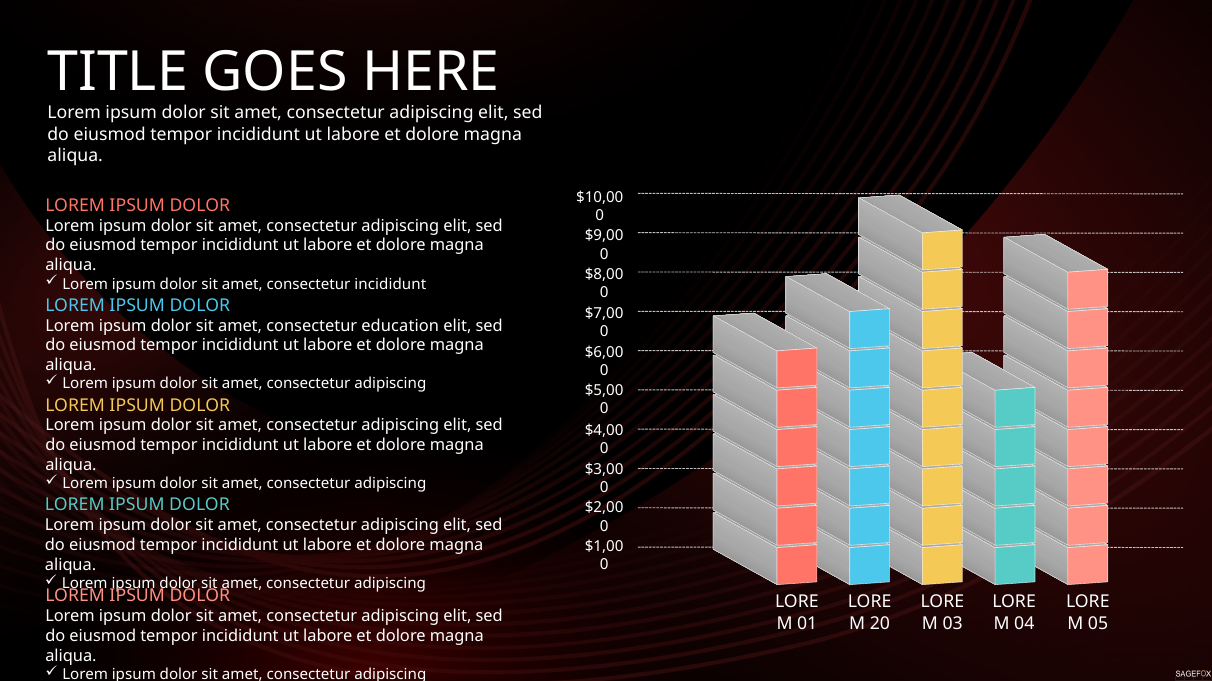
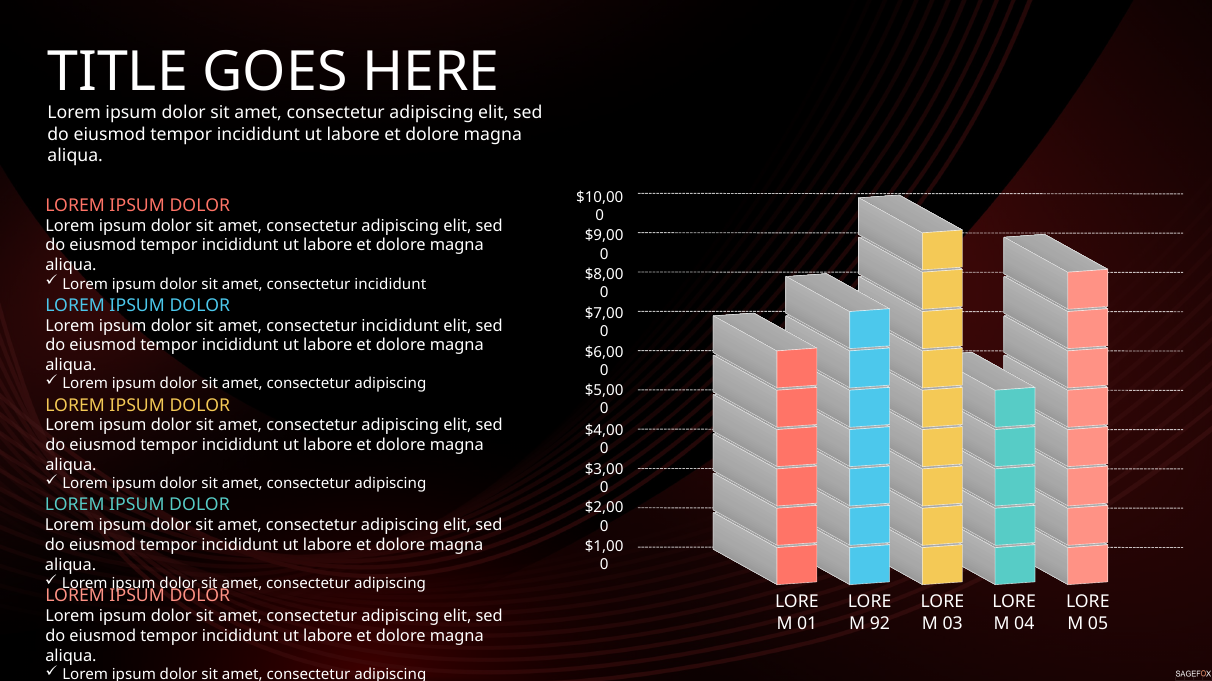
education: education -> incididunt (400, 326)
20: 20 -> 92 (880, 624)
